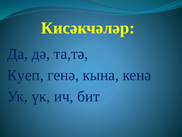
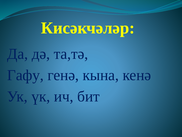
Куеп: Куеп -> Гафу (25, 75)
